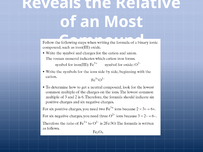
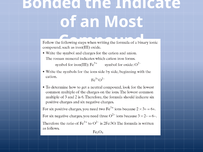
Reveals: Reveals -> Bonded (51, 3)
Relative: Relative -> Indicate (148, 3)
